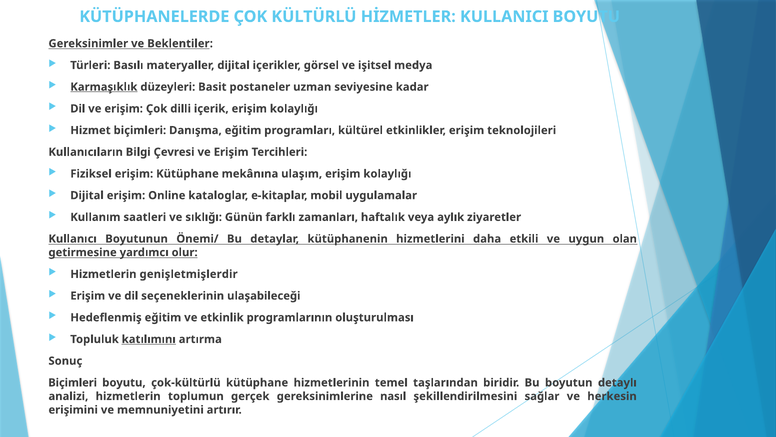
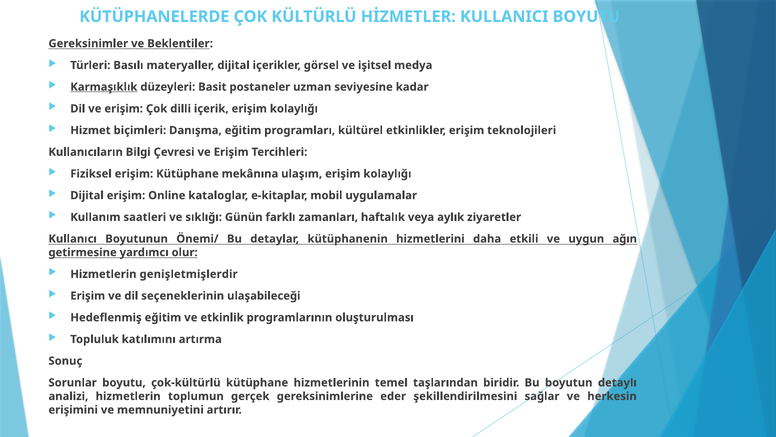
olan: olan -> ağın (625, 239)
katılımını underline: present -> none (149, 339)
Biçimleri: Biçimleri -> Sorunlar (73, 382)
nasıl: nasıl -> eder (393, 396)
